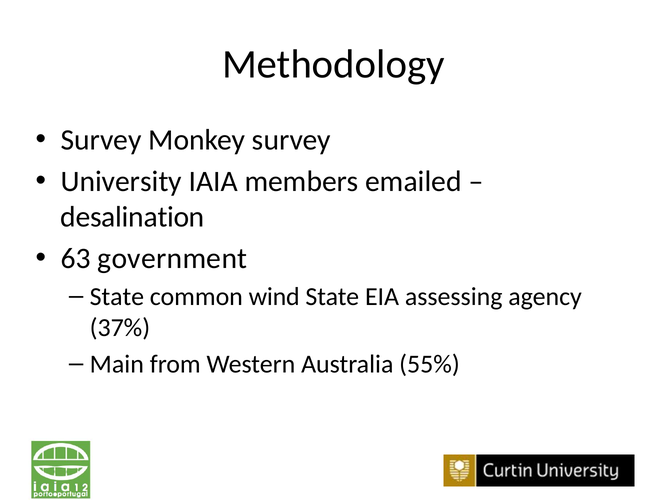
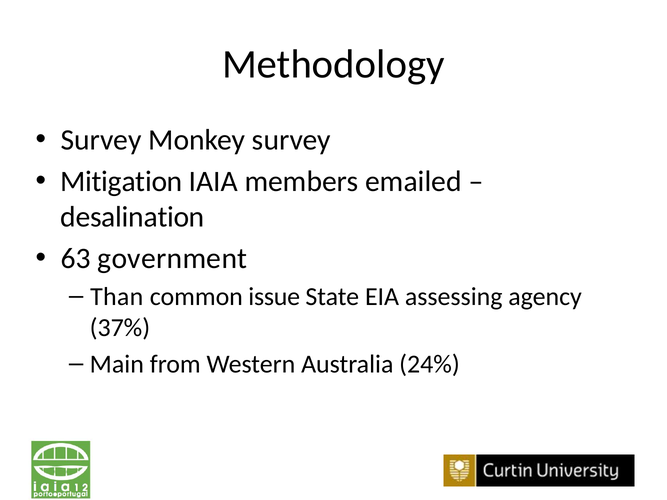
University: University -> Mitigation (121, 181)
State: State -> Than (117, 297)
wind: wind -> issue (274, 297)
55%: 55% -> 24% (429, 364)
